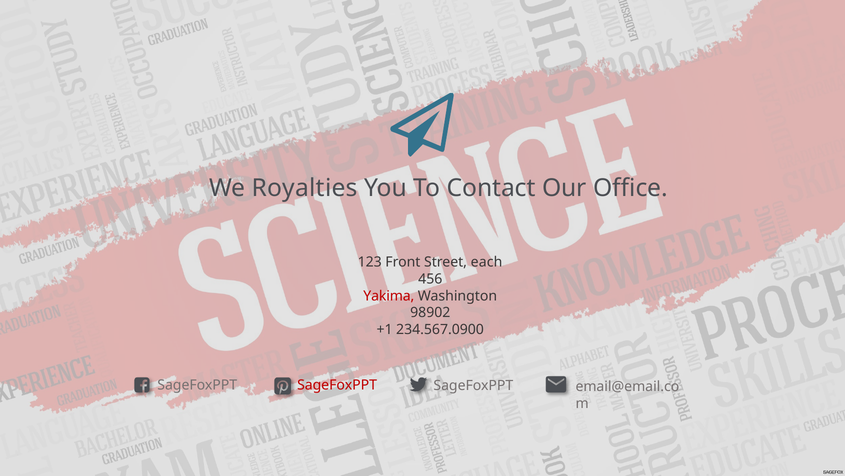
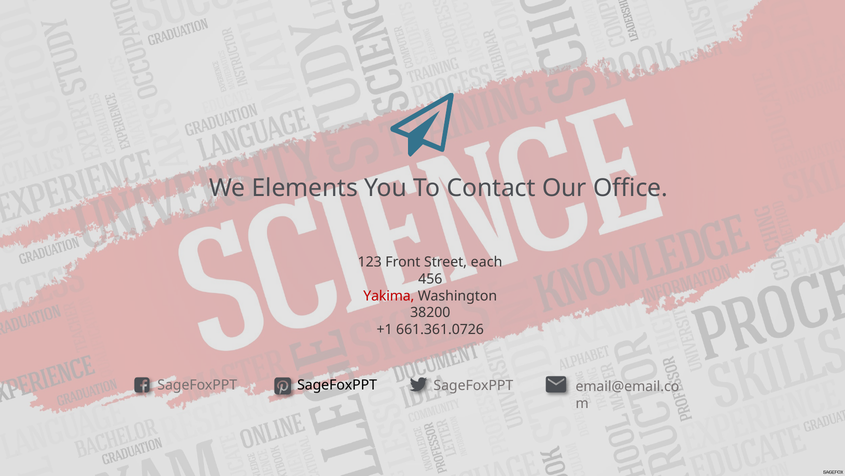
Royalties: Royalties -> Elements (305, 188)
98902: 98902 -> 38200 (430, 312)
234.567.0900: 234.567.0900 -> 661.361.0726 (440, 329)
SageFoxPPT colour: red -> black (337, 385)
